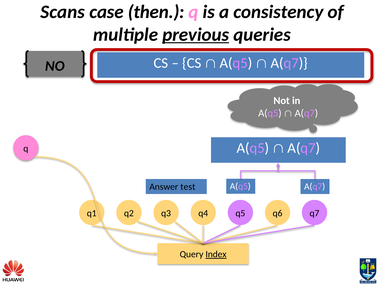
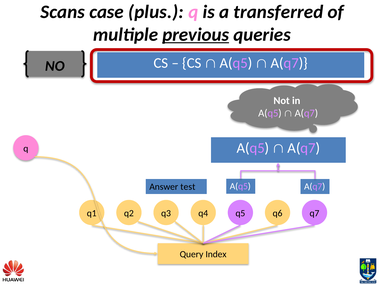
then: then -> plus (156, 12)
consistency: consistency -> transferred (278, 12)
Index underline: present -> none (216, 255)
